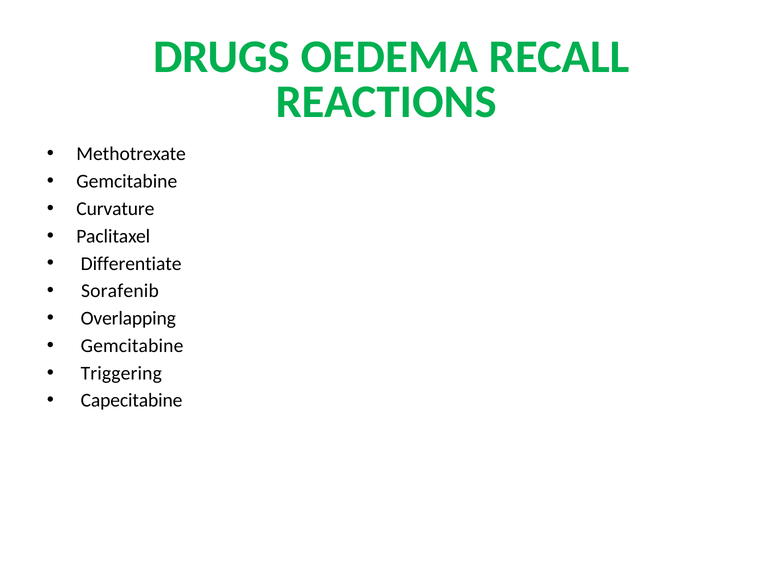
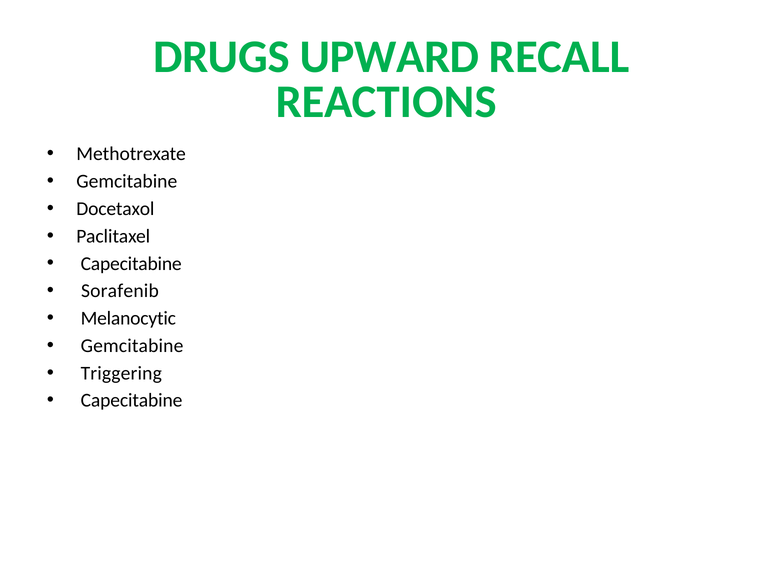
OEDEMA: OEDEMA -> UPWARD (390, 57)
Curvature: Curvature -> Docetaxol (115, 209)
Differentiate: Differentiate -> Capecitabine (131, 264)
Overlapping: Overlapping -> Melanocytic (128, 318)
